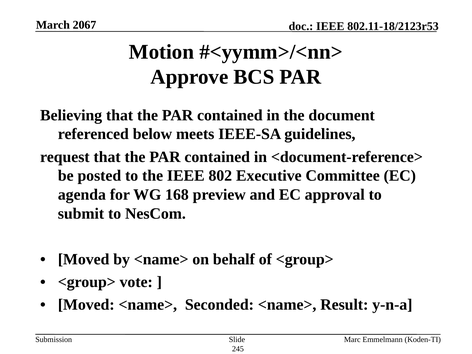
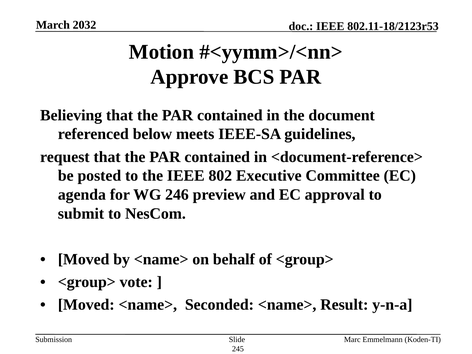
2067: 2067 -> 2032 (84, 25)
168: 168 -> 246 (177, 195)
